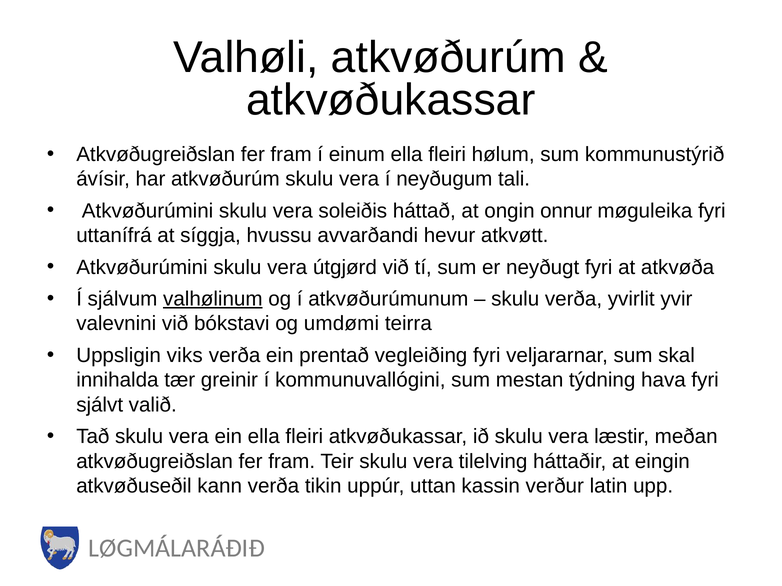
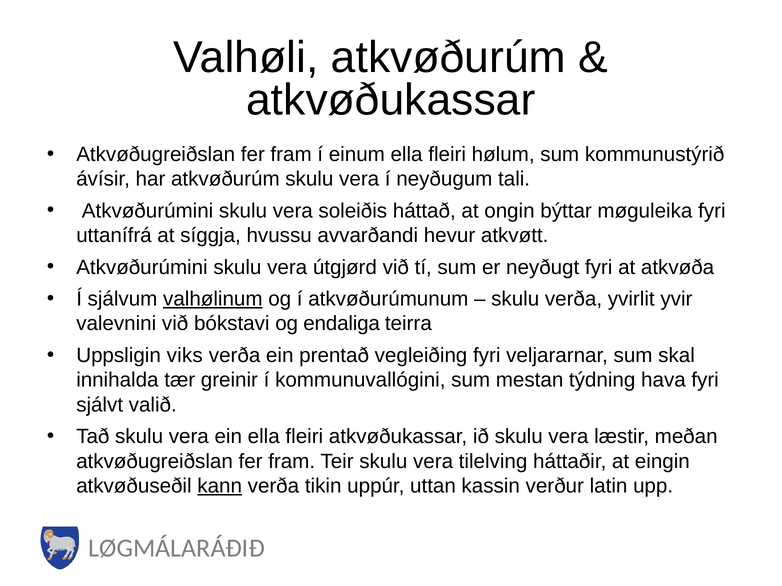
onnur: onnur -> býttar (566, 211)
umdømi: umdømi -> endaliga (342, 324)
kann underline: none -> present (220, 486)
